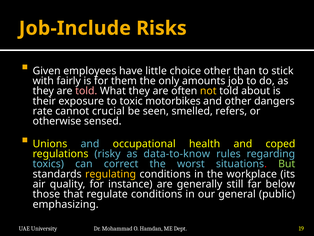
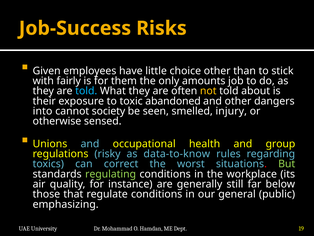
Job-Include: Job-Include -> Job-Success (75, 28)
told colour: pink -> light blue (86, 91)
motorbikes: motorbikes -> abandoned (173, 101)
rate: rate -> into (43, 111)
crucial: crucial -> society (108, 111)
refers: refers -> injury (231, 111)
coped: coped -> group (280, 144)
regulating colour: yellow -> light green (111, 174)
